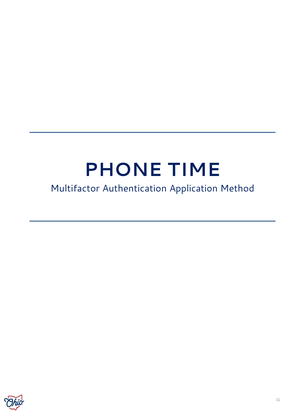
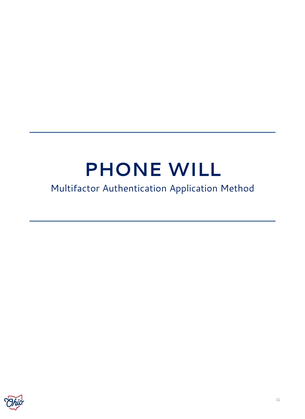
TIME: TIME -> WILL (194, 170)
